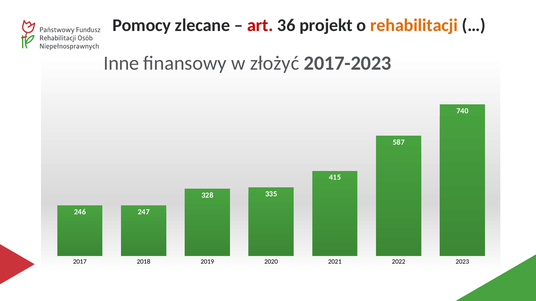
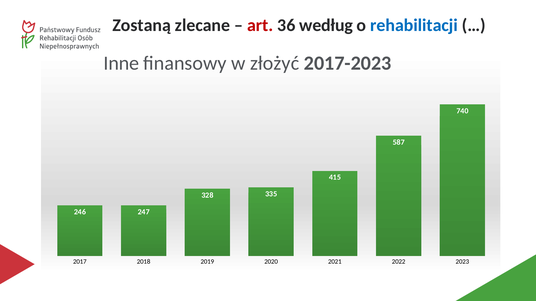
Pomocy: Pomocy -> Zostaną (142, 25)
projekt: projekt -> według (326, 25)
rehabilitacji colour: orange -> blue (414, 25)
